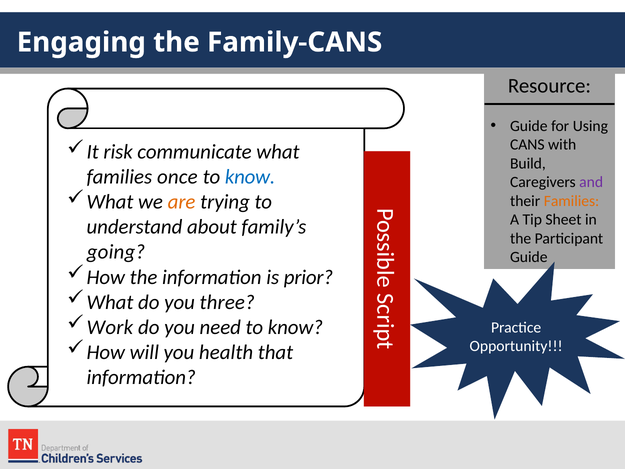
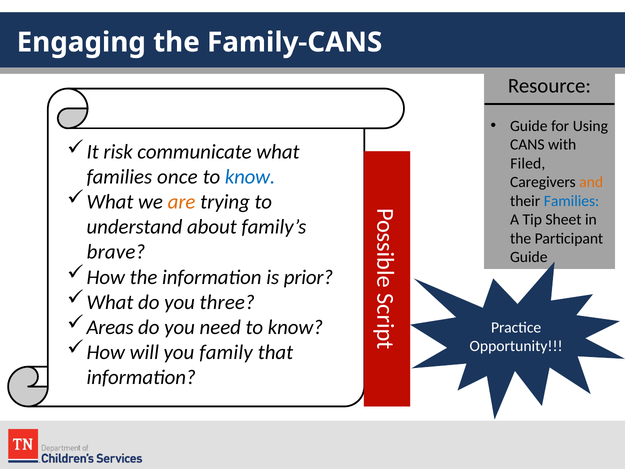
Build: Build -> Filed (528, 163)
and colour: purple -> orange (591, 182)
Families colour: orange -> blue (572, 201)
going: going -> brave (116, 252)
Work: Work -> Areas (110, 327)
health: health -> family (226, 352)
